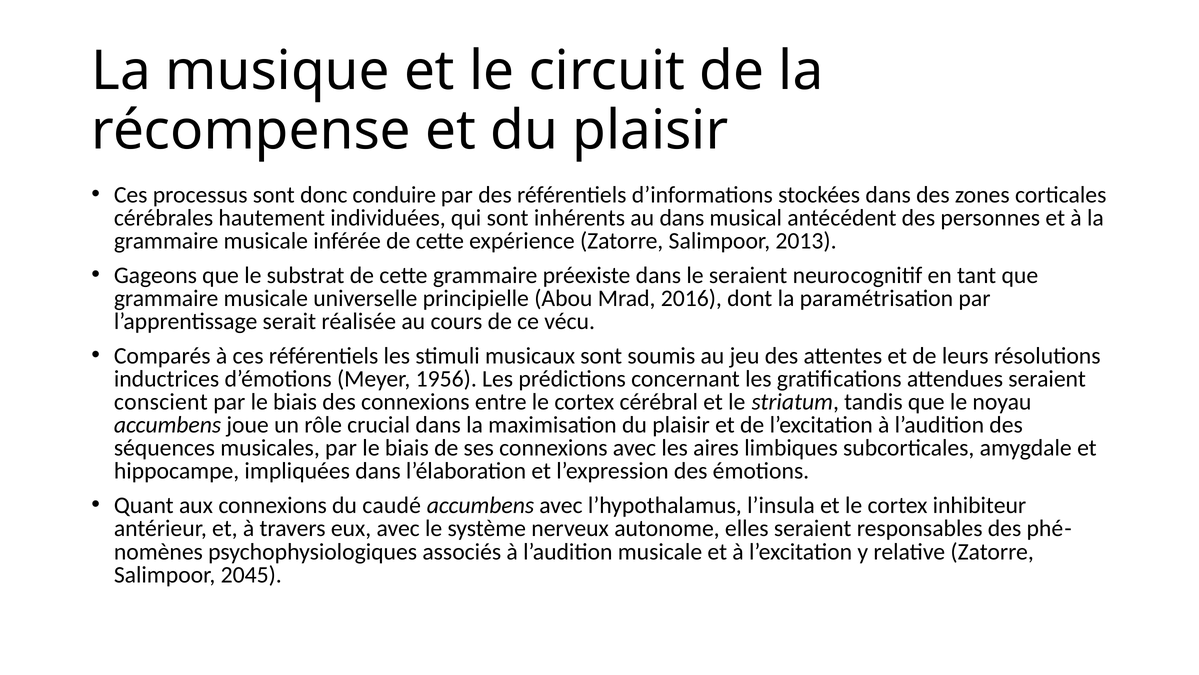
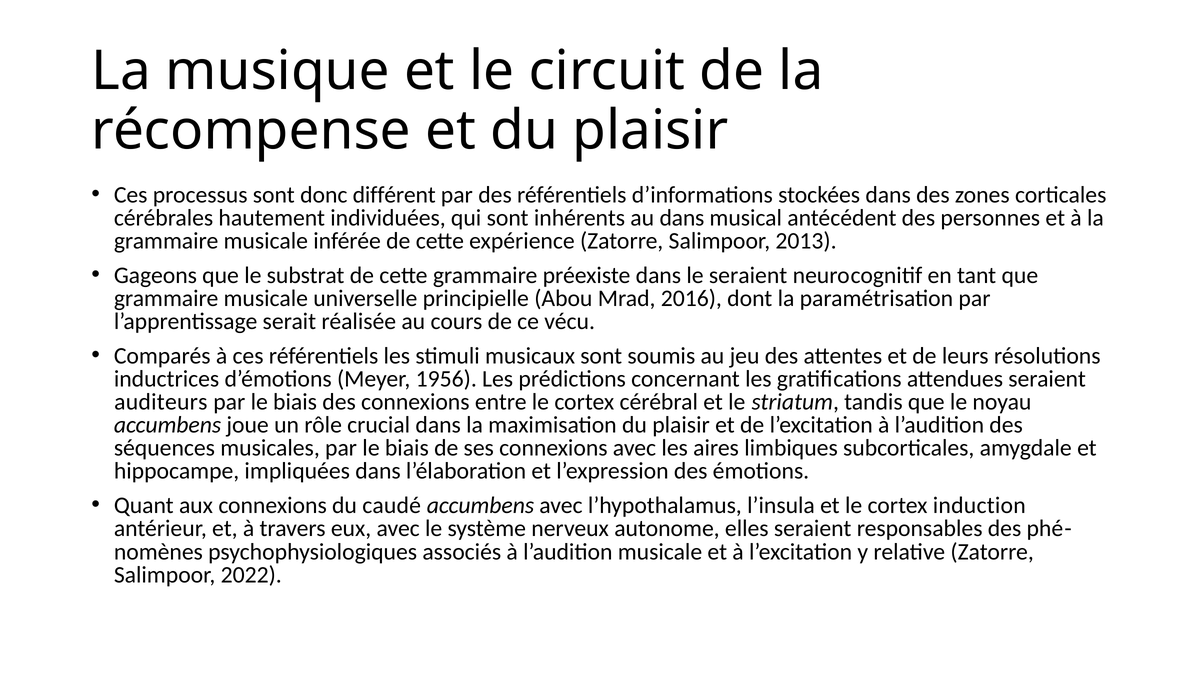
conduire: conduire -> différent (394, 195)
conscient: conscient -> auditeurs (161, 401)
inhibiteur: inhibiteur -> induction (979, 505)
2045: 2045 -> 2022 (251, 574)
